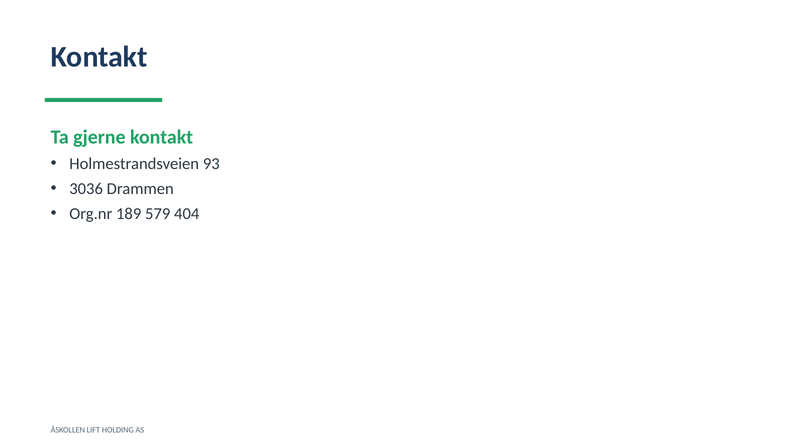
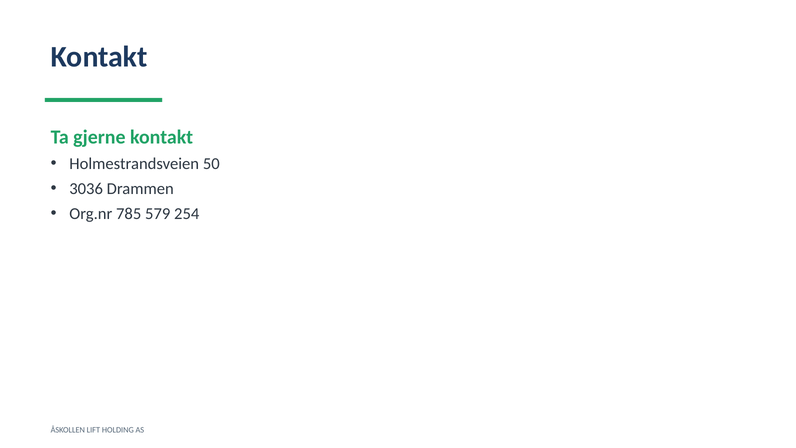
93: 93 -> 50 (211, 164)
189: 189 -> 785 (129, 213)
404: 404 -> 254 (187, 213)
